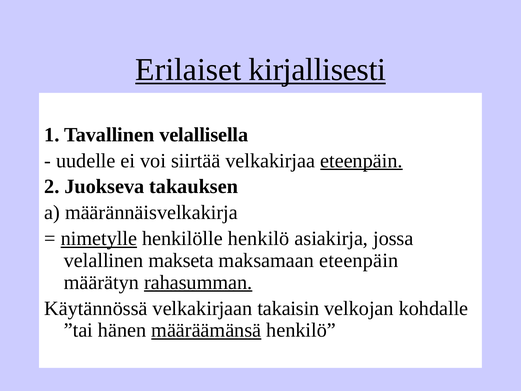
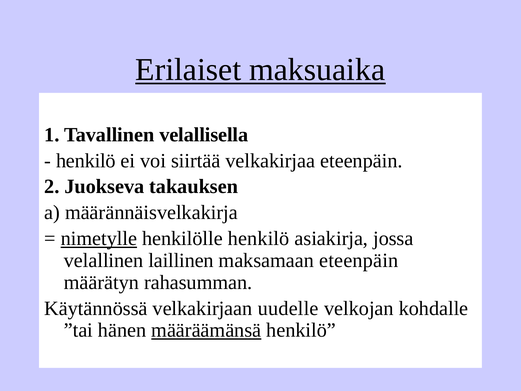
kirjallisesti: kirjallisesti -> maksuaika (317, 70)
uudelle: uudelle -> henkilö (86, 161)
eteenpäin underline: present -> none (361, 161)
makseta: makseta -> laillinen (181, 260)
rahasumman underline: present -> none (198, 282)
takaisin: takaisin -> uudelle (288, 308)
